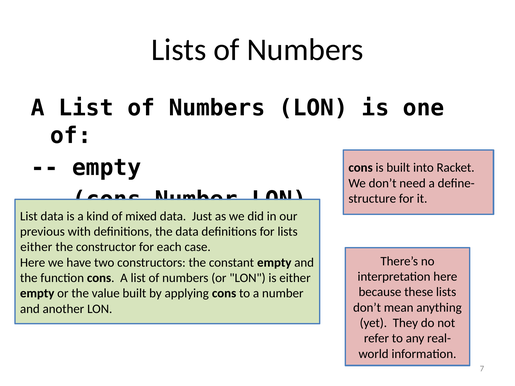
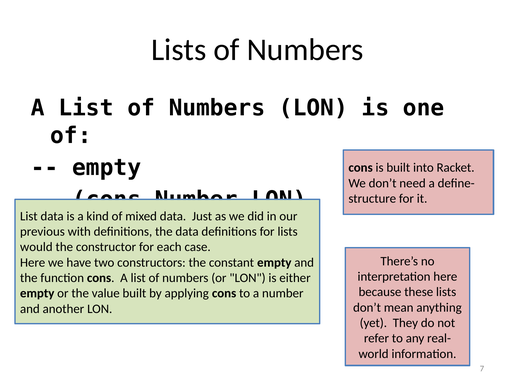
either: either -> would (36, 247)
